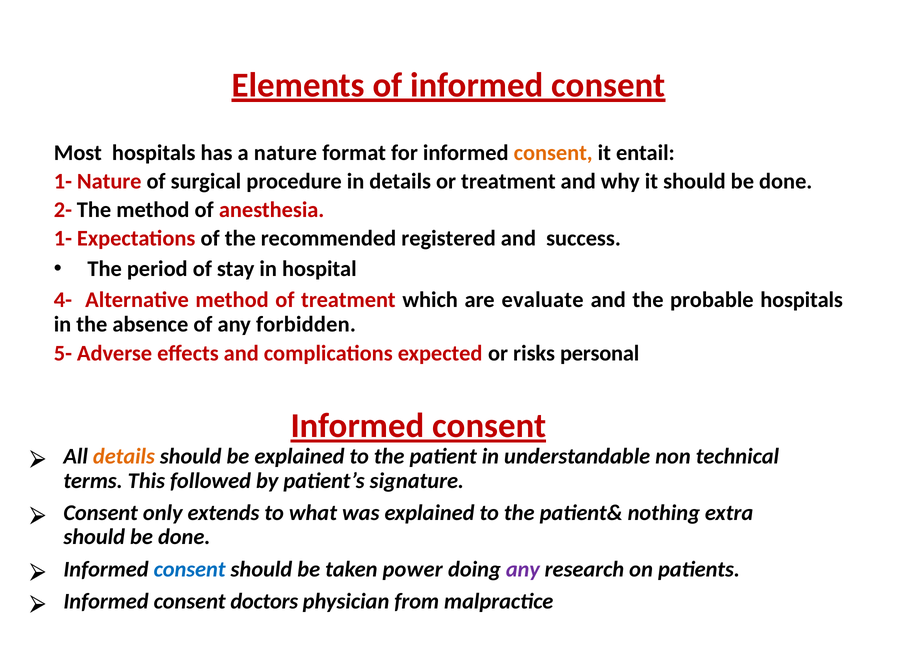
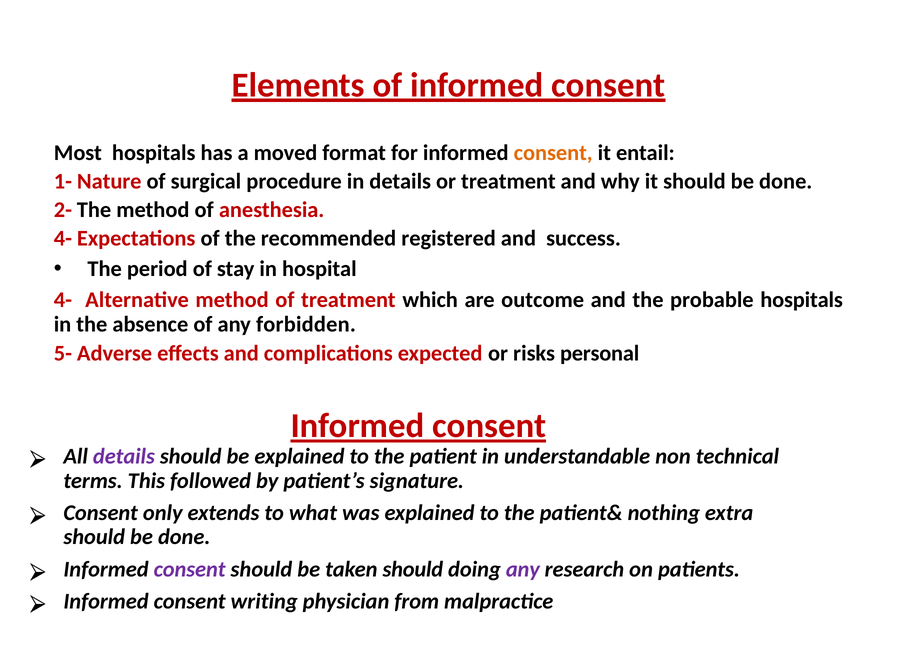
a nature: nature -> moved (286, 153)
1-: 1- -> 4- (63, 239)
evaluate: evaluate -> outcome (543, 300)
details colour: orange -> purple (124, 457)
consent colour: blue -> purple (190, 570)
taken power: power -> should (413, 570)
doctors: doctors -> writing (264, 602)
